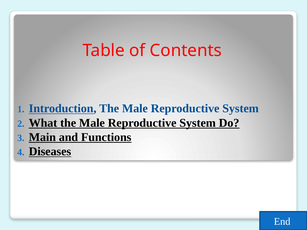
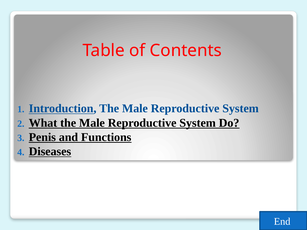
Main: Main -> Penis (42, 137)
